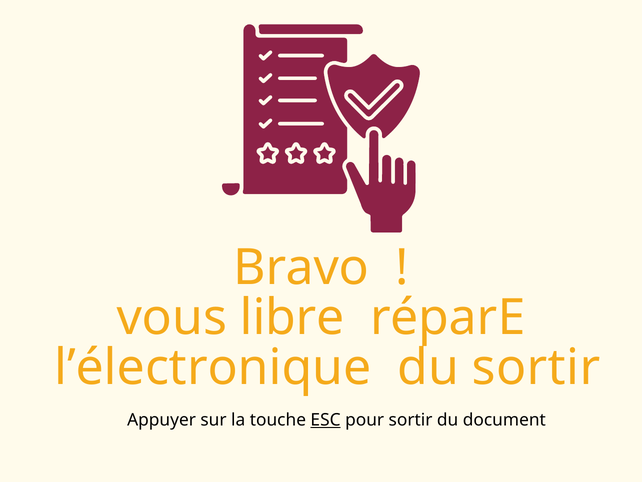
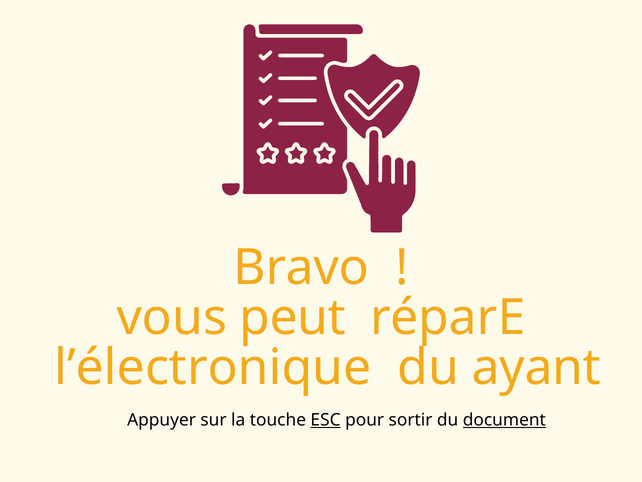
libre: libre -> peut (292, 317)
du sortir: sortir -> ayant (536, 367)
document underline: none -> present (504, 419)
